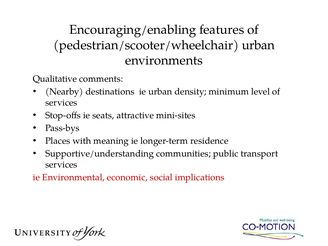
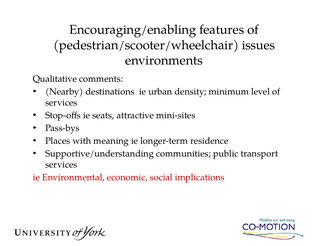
pedestrian/scooter/wheelchair urban: urban -> issues (258, 45)
